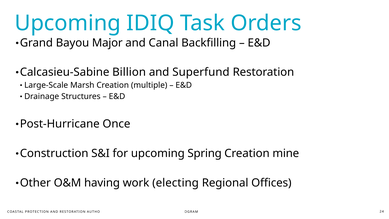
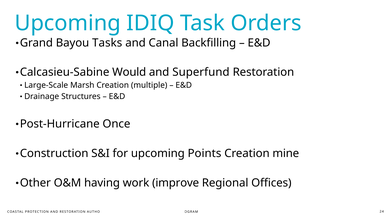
Major: Major -> Tasks (107, 43)
Billion: Billion -> Would (129, 72)
Spring: Spring -> Points (204, 153)
electing: electing -> improve (176, 183)
